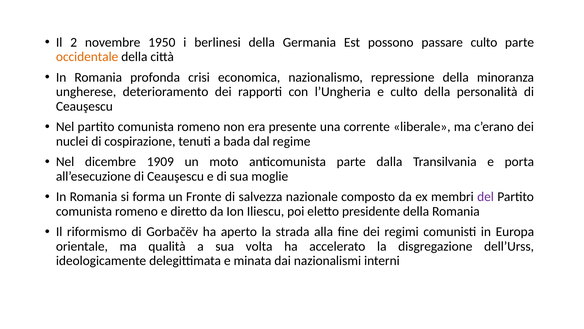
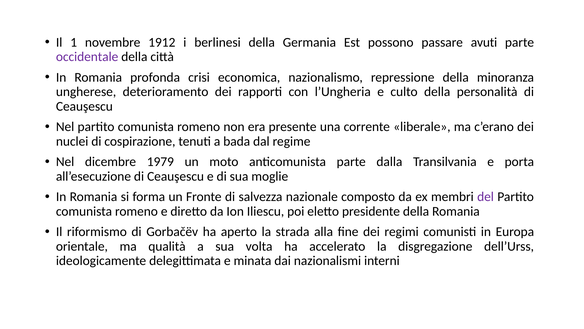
2: 2 -> 1 (74, 42)
1950: 1950 -> 1912 (162, 42)
passare culto: culto -> avuti (484, 42)
occidentale colour: orange -> purple (87, 57)
1909: 1909 -> 1979 (160, 162)
